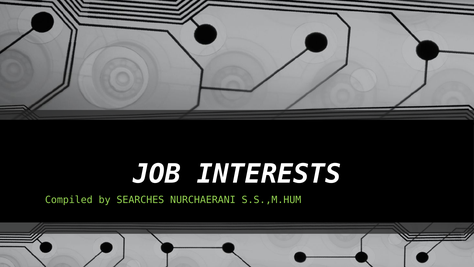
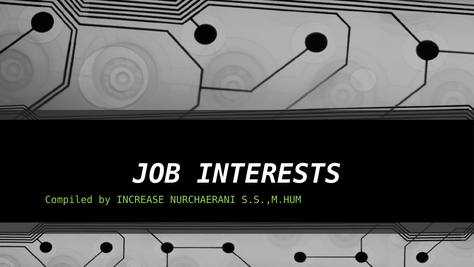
SEARCHES: SEARCHES -> INCREASE (140, 200)
